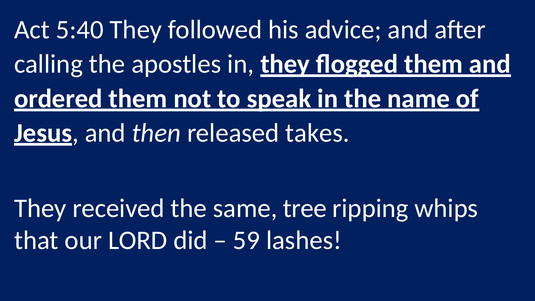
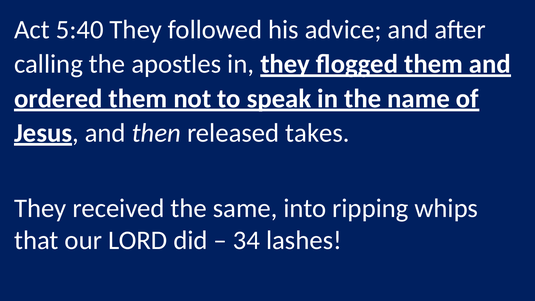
tree: tree -> into (305, 208)
59: 59 -> 34 (247, 240)
